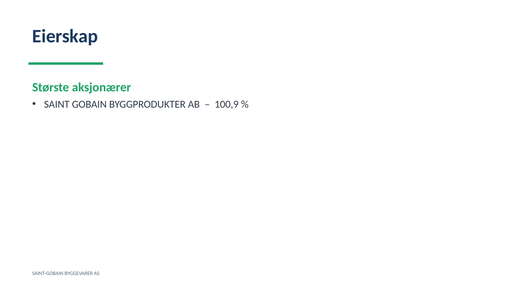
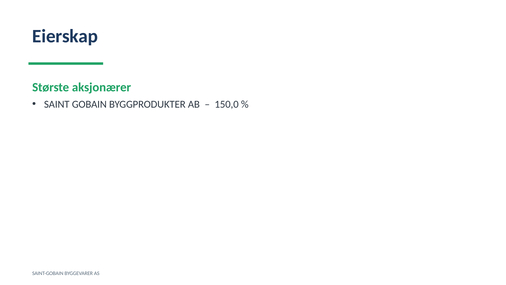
100,9: 100,9 -> 150,0 (227, 104)
